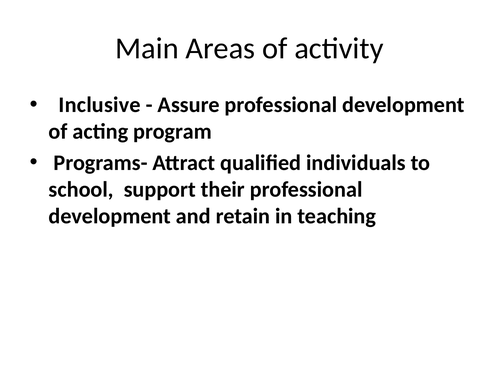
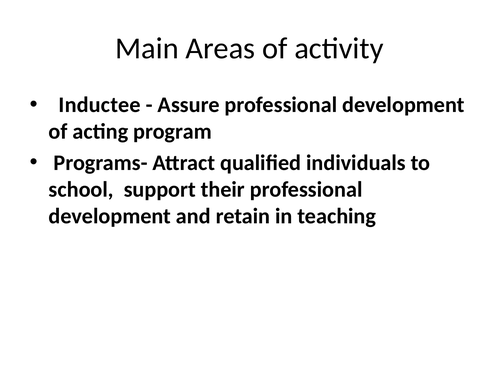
Inclusive: Inclusive -> Inductee (100, 105)
